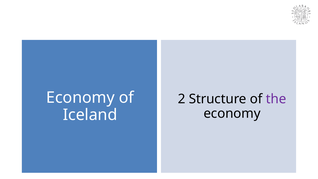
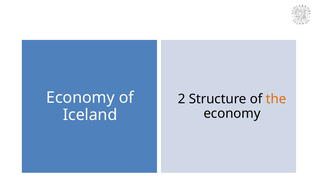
the colour: purple -> orange (276, 99)
